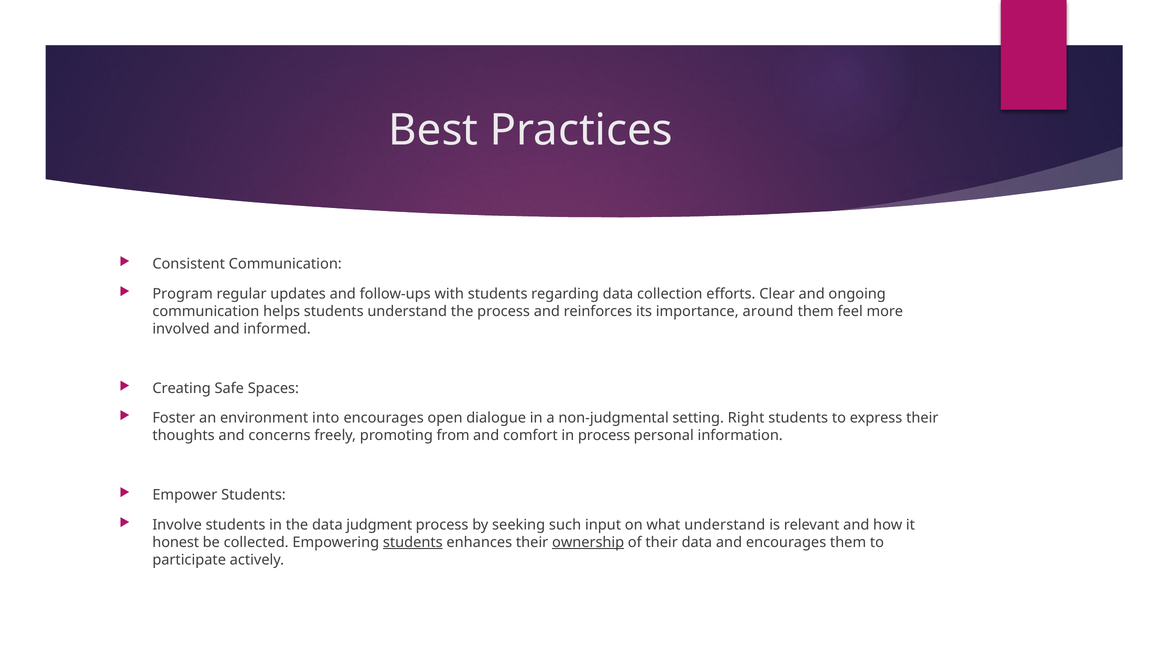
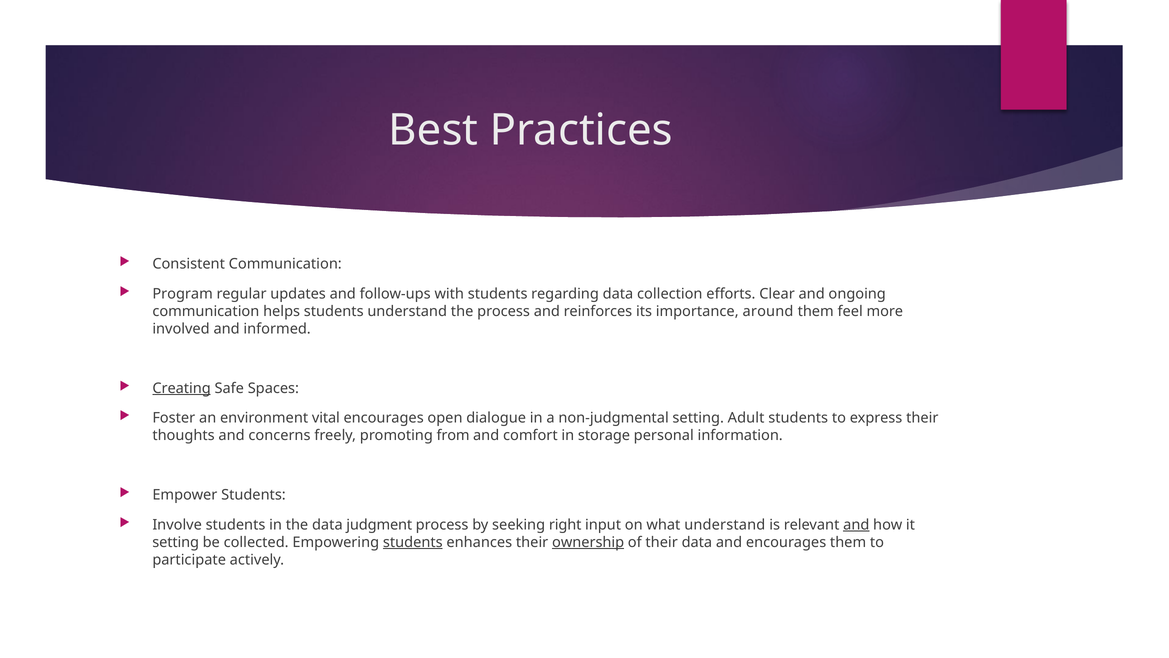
Creating underline: none -> present (182, 388)
into: into -> vital (326, 418)
Right: Right -> Adult (746, 418)
in process: process -> storage (604, 435)
such: such -> right (565, 524)
and underline: none -> present (856, 524)
honest: honest -> setting (176, 542)
